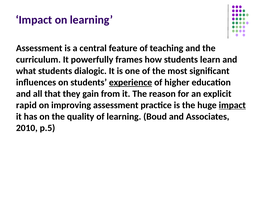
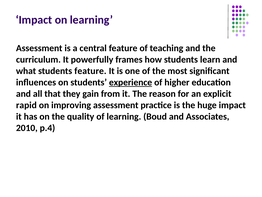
students dialogic: dialogic -> feature (90, 71)
impact underline: present -> none (232, 105)
p.5: p.5 -> p.4 (47, 128)
